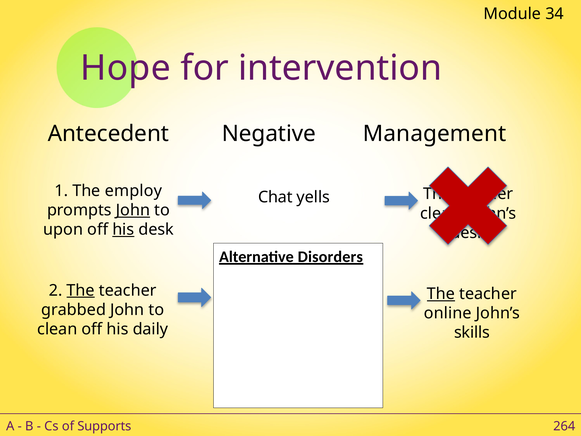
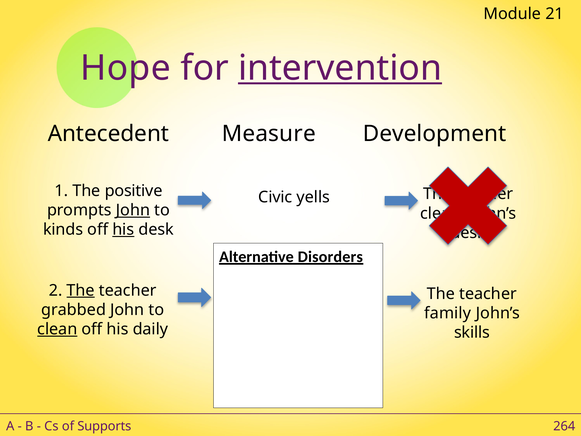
34: 34 -> 21 (555, 14)
intervention underline: none -> present (340, 68)
Negative: Negative -> Measure (269, 133)
Management: Management -> Development (435, 133)
employ: employ -> positive (134, 191)
Chat: Chat -> Civic (275, 197)
upon: upon -> kinds (63, 229)
The underline: present -> none (441, 294)
online: online -> family (448, 313)
clean underline: none -> present (57, 329)
